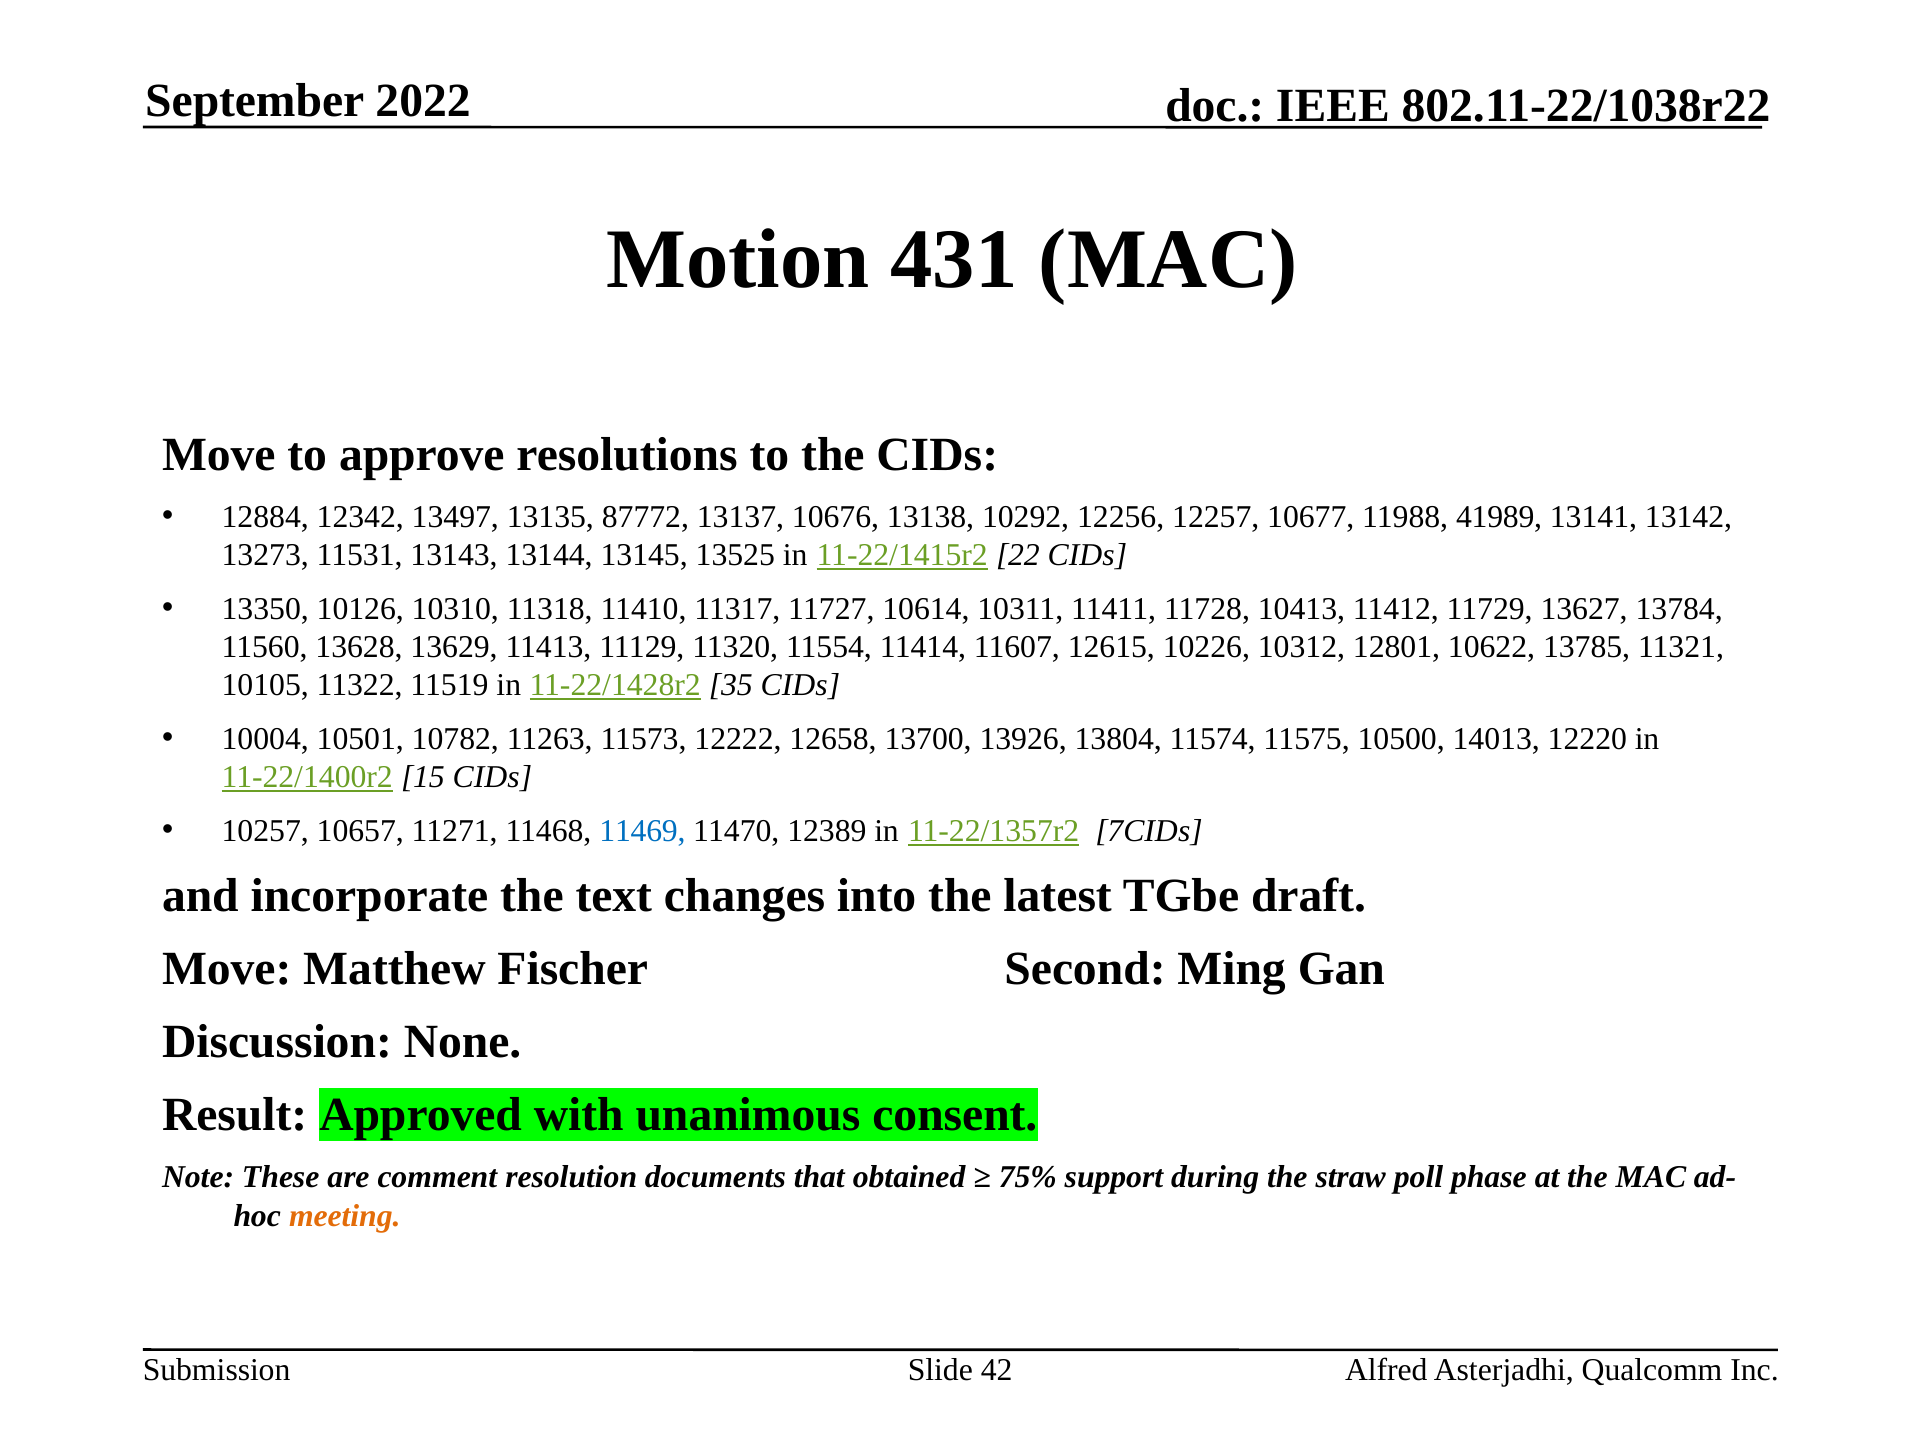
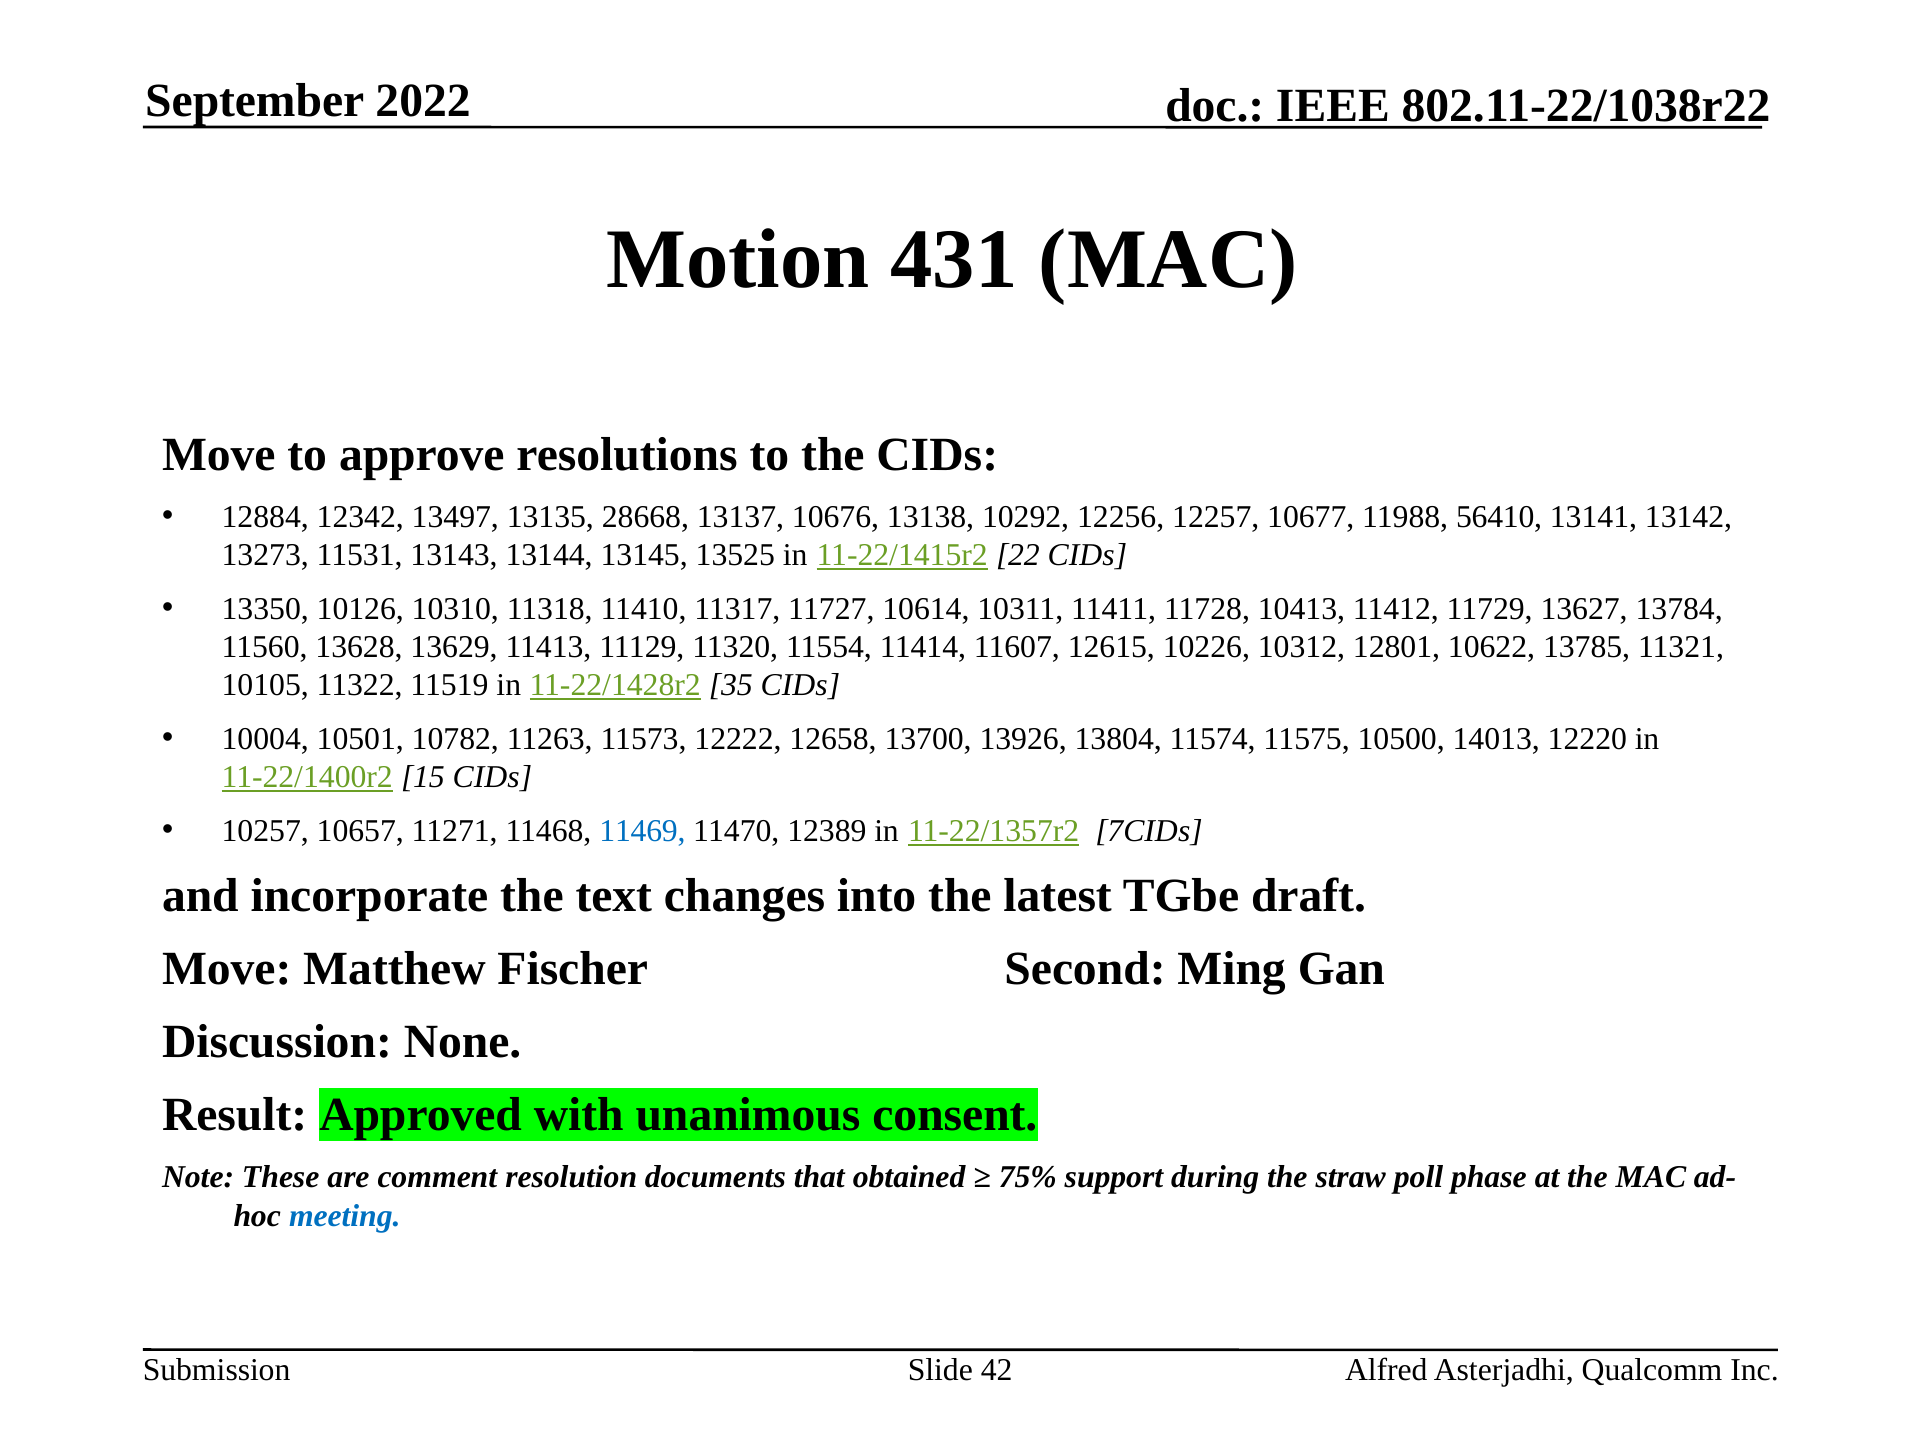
87772: 87772 -> 28668 (645, 517)
41989: 41989 -> 56410 (1499, 517)
meeting colour: orange -> blue (345, 1215)
